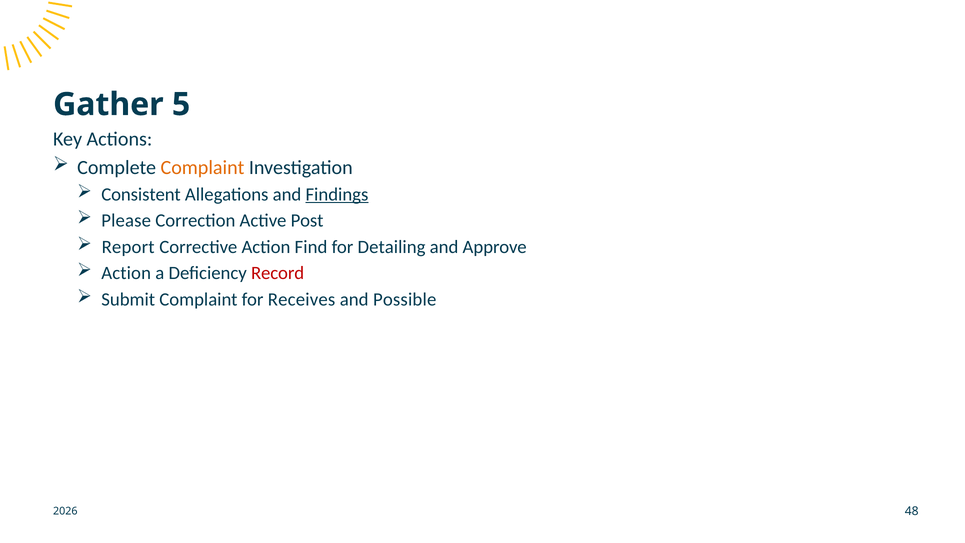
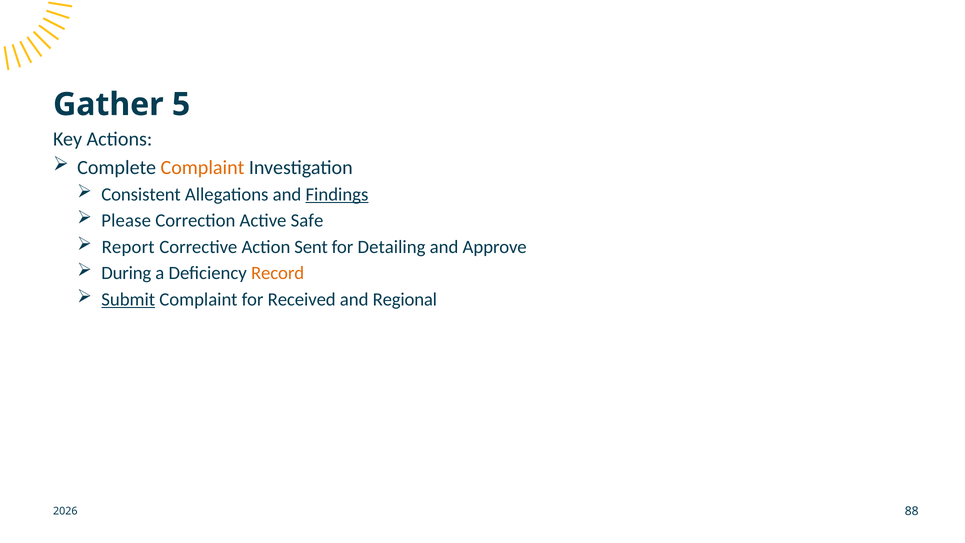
Post: Post -> Safe (307, 221)
Find: Find -> Sent (311, 247)
Action: Action -> During (126, 273)
Record colour: red -> orange (278, 273)
Submit underline: none -> present (128, 299)
Receives: Receives -> Received (302, 299)
Possible: Possible -> Regional (405, 299)
48: 48 -> 88 (912, 511)
